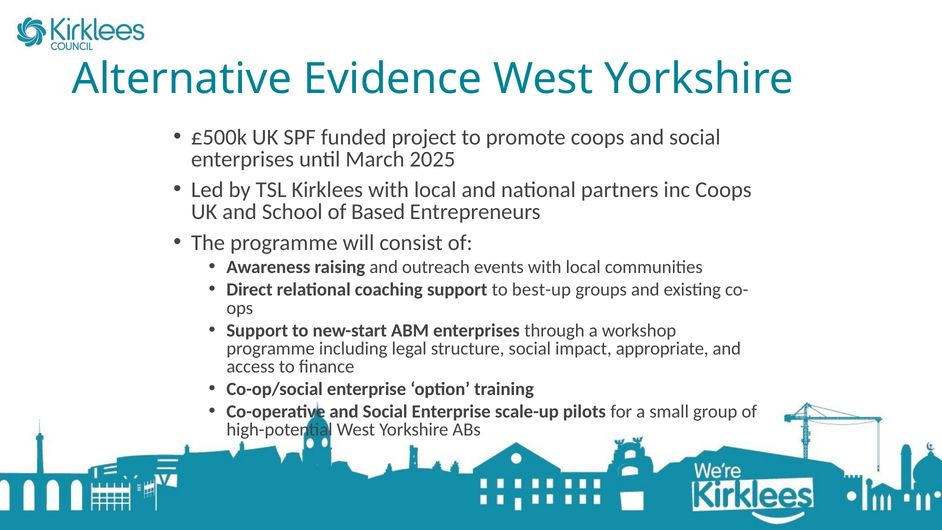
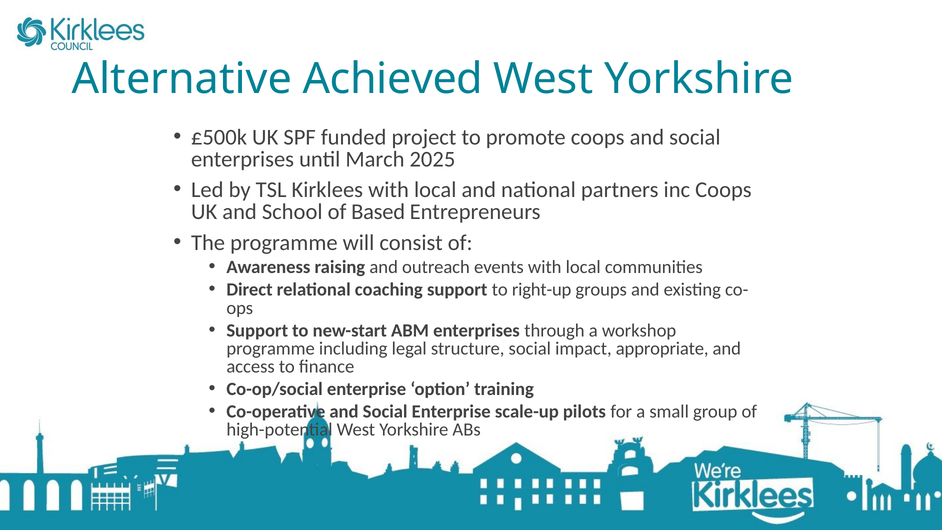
Evidence: Evidence -> Achieved (393, 79)
best-up: best-up -> right-up (542, 290)
